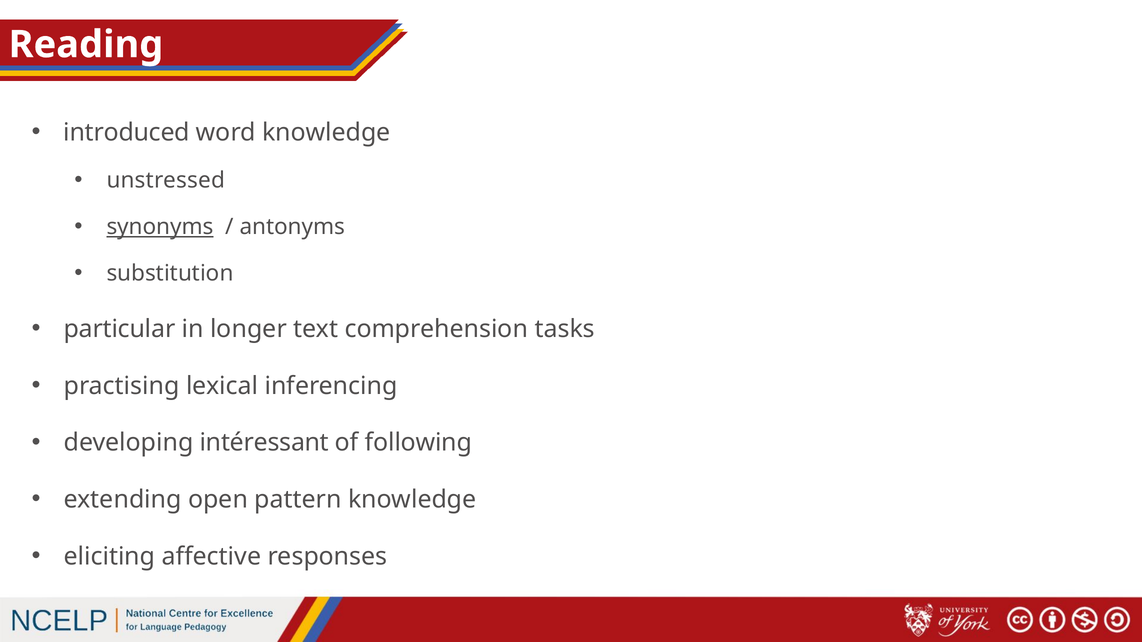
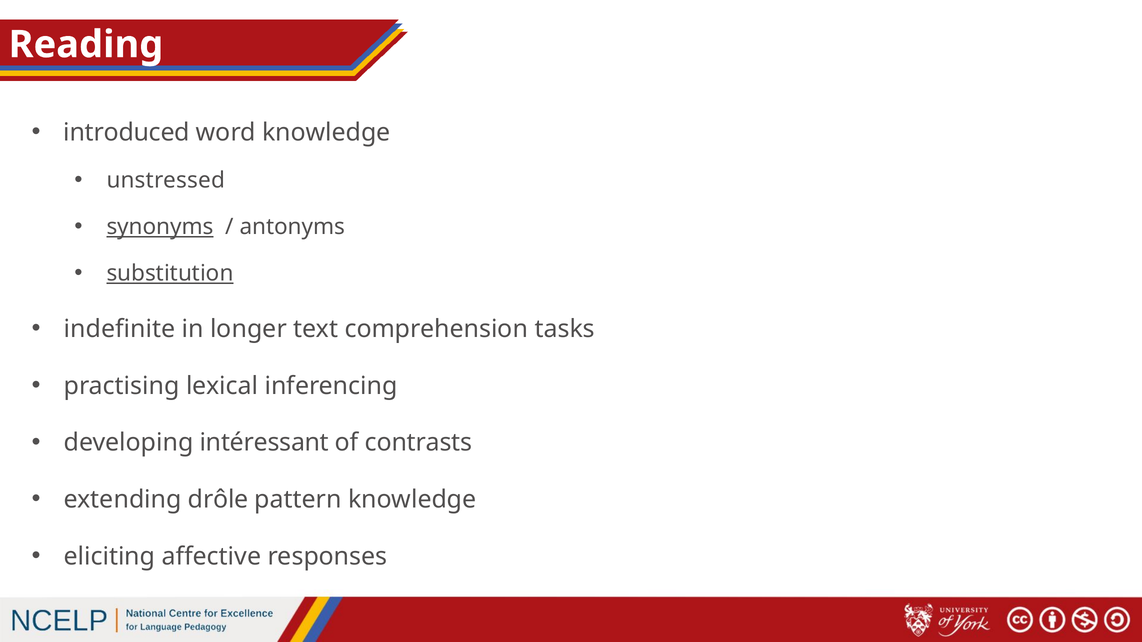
substitution underline: none -> present (170, 274)
particular: particular -> indefinite (119, 329)
following: following -> contrasts (419, 443)
open: open -> drôle (218, 500)
